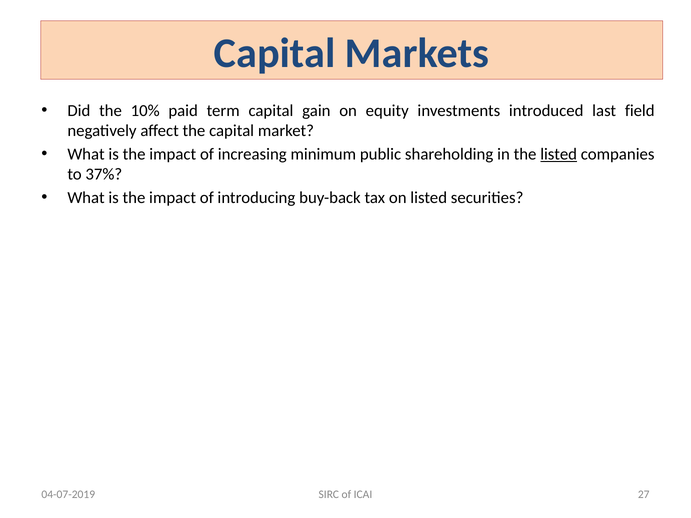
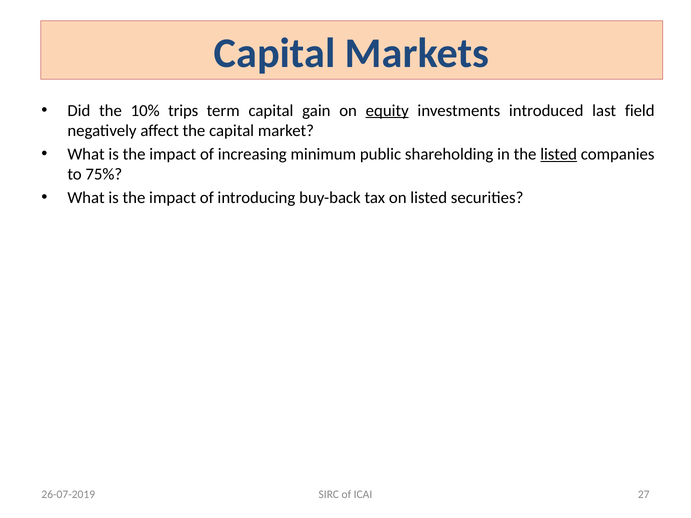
paid: paid -> trips (183, 111)
equity underline: none -> present (387, 111)
37%: 37% -> 75% (104, 174)
04-07-2019: 04-07-2019 -> 26-07-2019 (68, 495)
